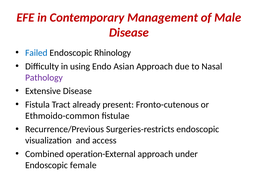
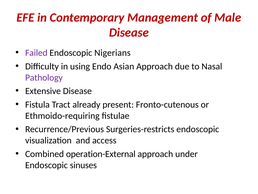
Failed colour: blue -> purple (36, 53)
Rhinology: Rhinology -> Nigerians (112, 53)
Ethmoido-common: Ethmoido-common -> Ethmoido-requiring (62, 115)
female: female -> sinuses (83, 165)
